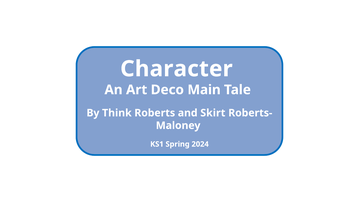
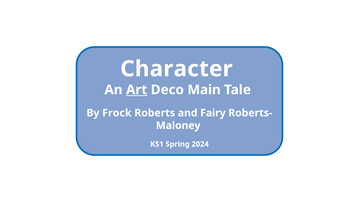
Art underline: none -> present (137, 90)
Think: Think -> Frock (117, 113)
Skirt: Skirt -> Fairy (213, 113)
